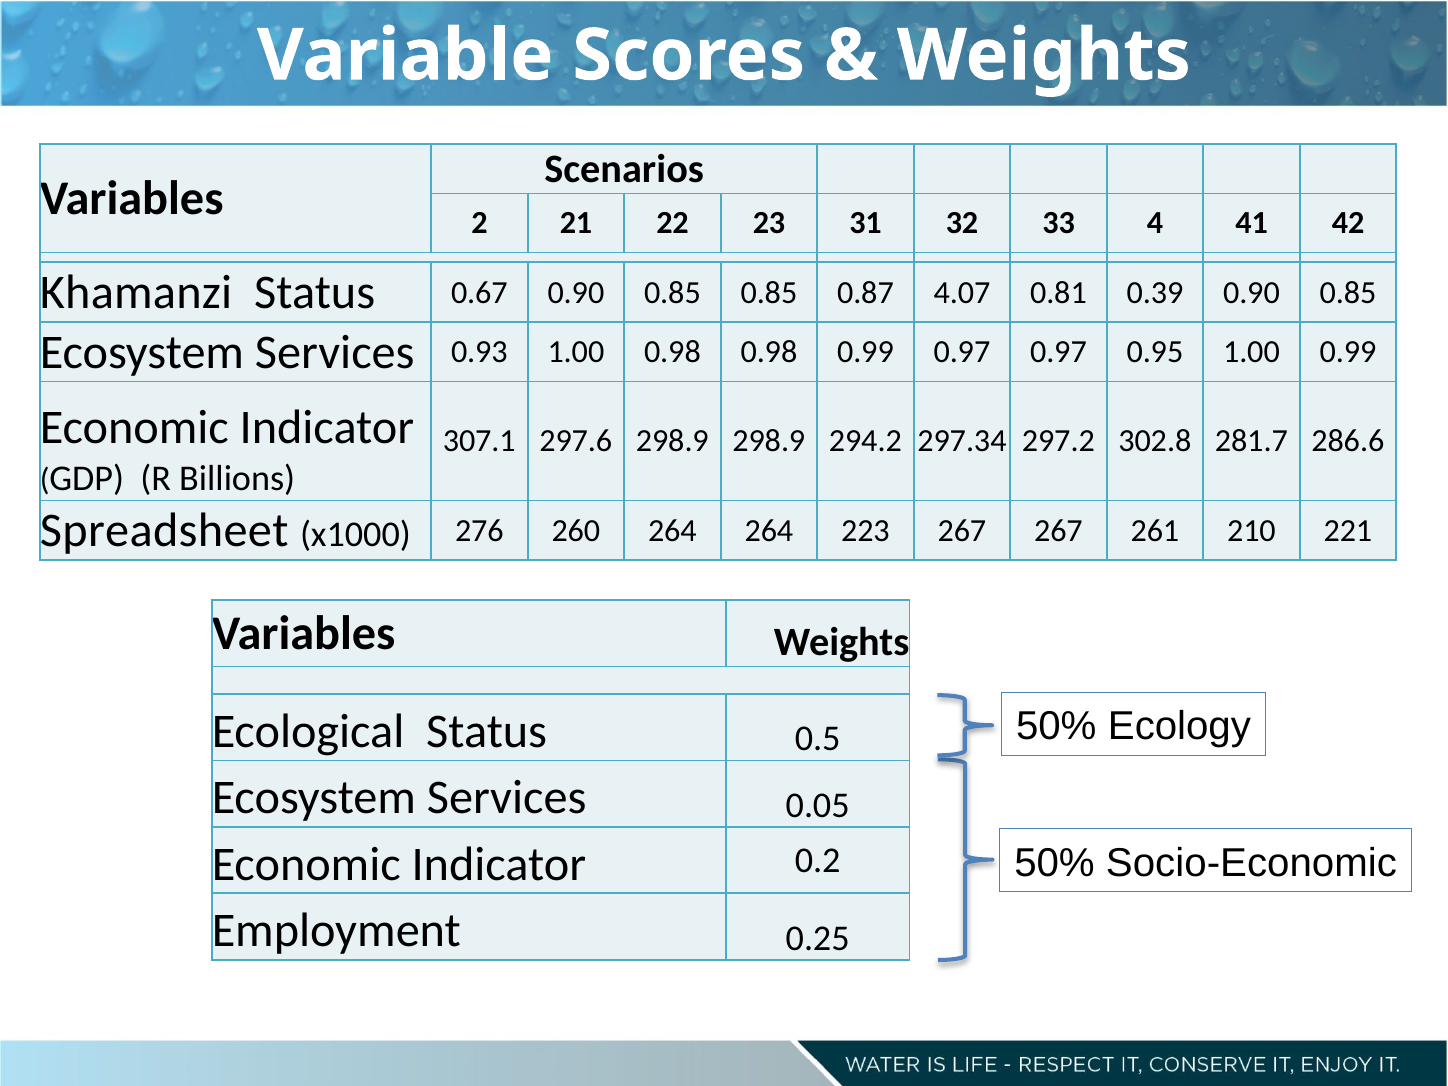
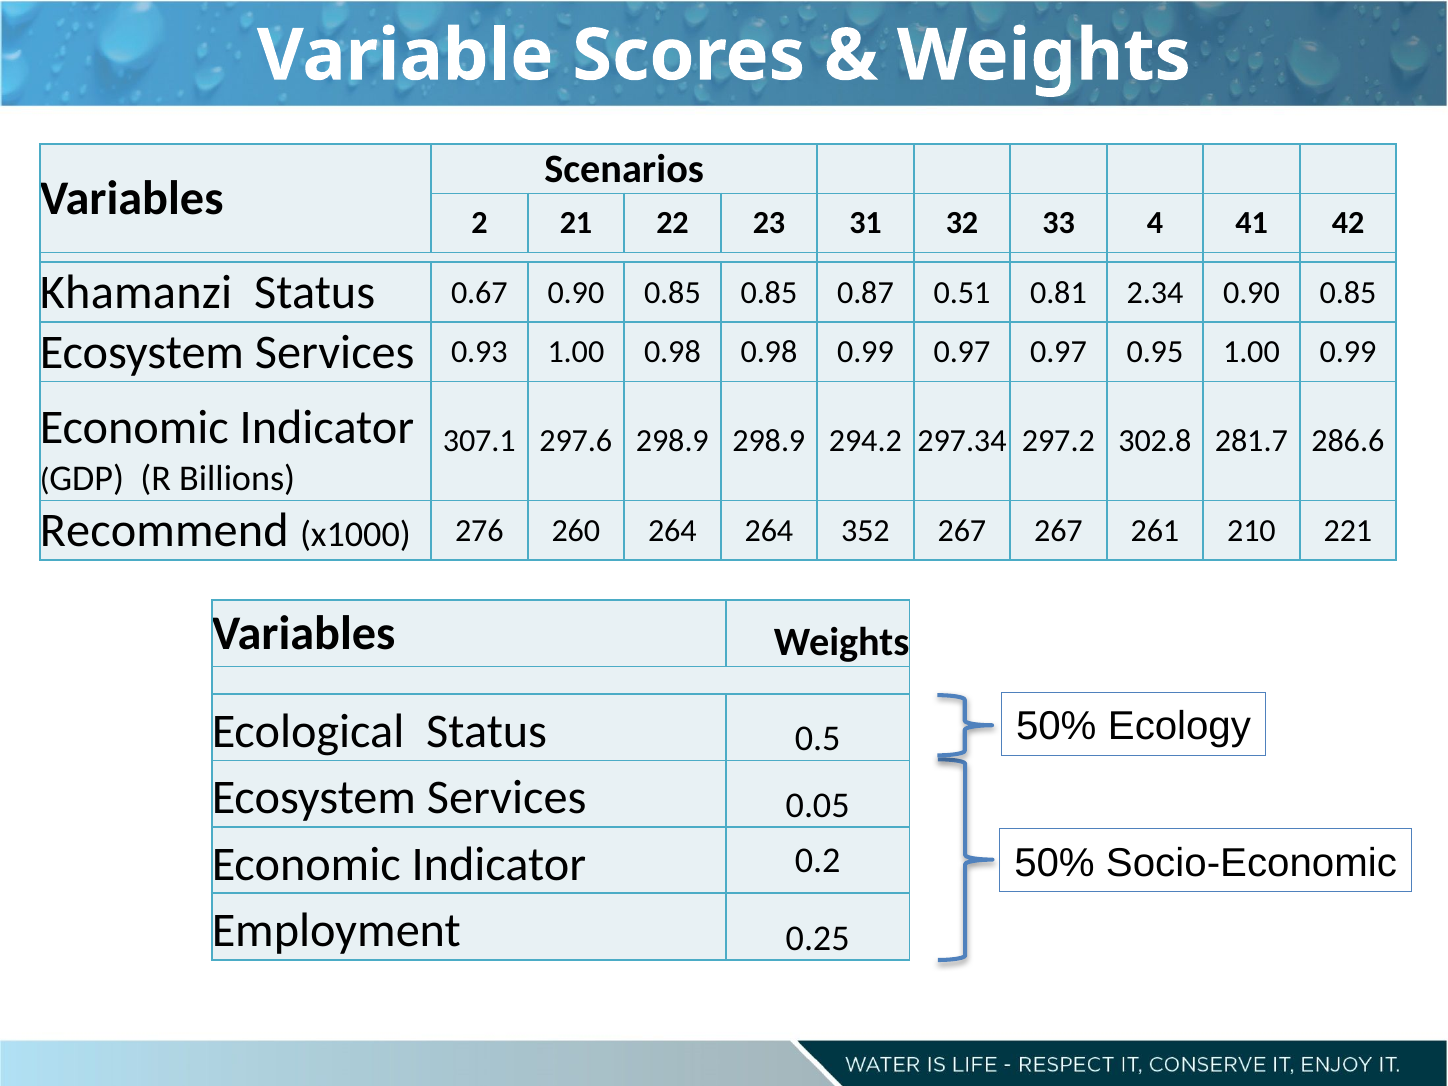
4.07: 4.07 -> 0.51 (962, 293)
0.39: 0.39 -> 2.34 (1155, 293)
Spreadsheet: Spreadsheet -> Recommend (164, 531)
223: 223 -> 352 (865, 531)
